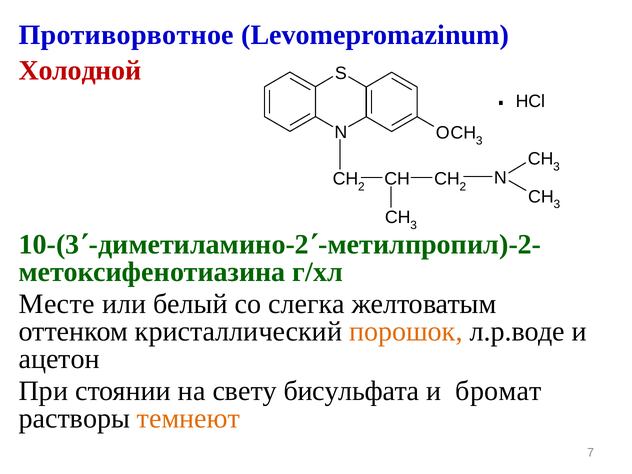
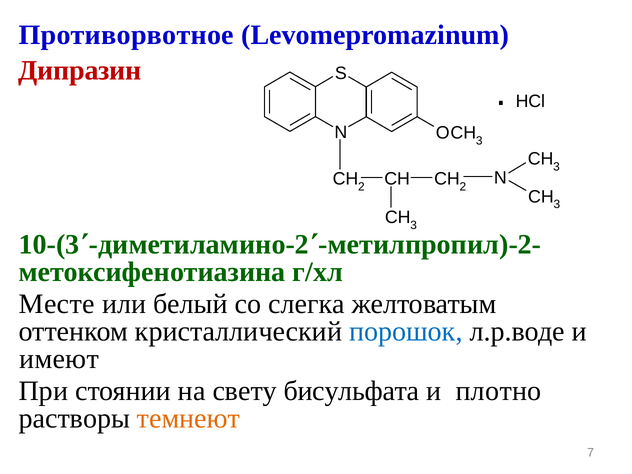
Холодной: Холодной -> Дипразин (80, 70)
порошок colour: orange -> blue (406, 332)
ацетон: ацетон -> имеют (59, 359)
бромат: бромат -> плотно (499, 391)
